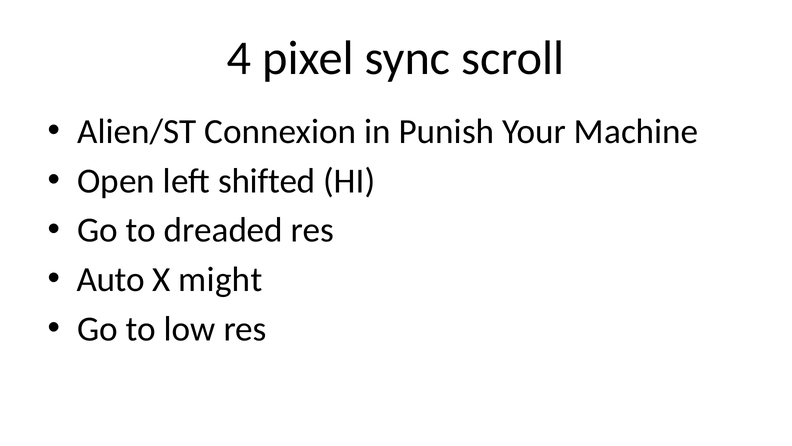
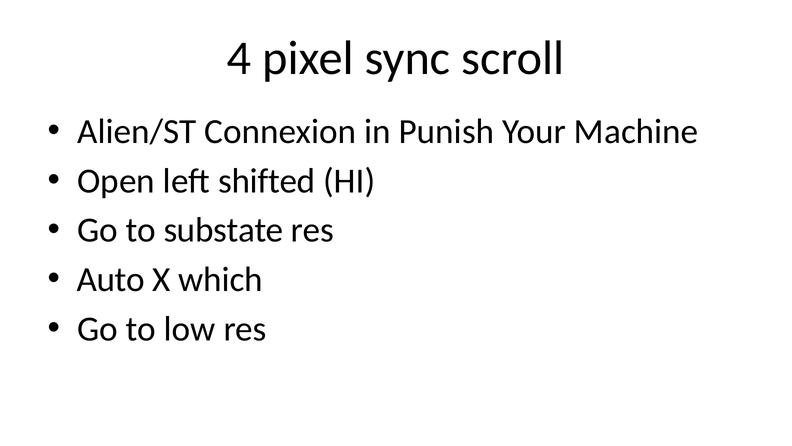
dreaded: dreaded -> substate (224, 230)
might: might -> which (221, 279)
